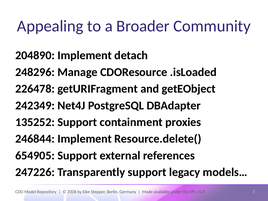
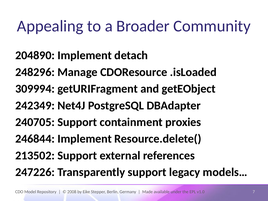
226478: 226478 -> 309994 (35, 89)
135252: 135252 -> 240705 (35, 122)
654905: 654905 -> 213502 (35, 156)
